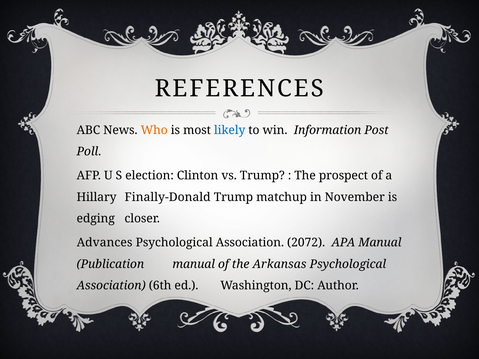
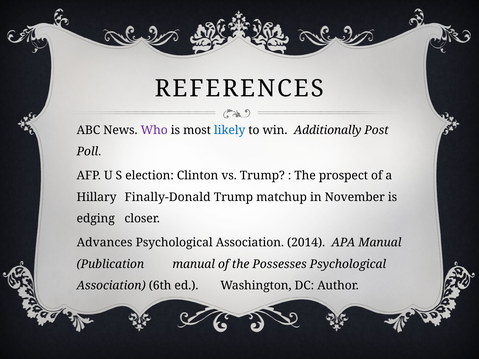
Who colour: orange -> purple (154, 130)
Information: Information -> Additionally (328, 130)
2072: 2072 -> 2014 (306, 243)
Arkansas: Arkansas -> Possesses (280, 264)
